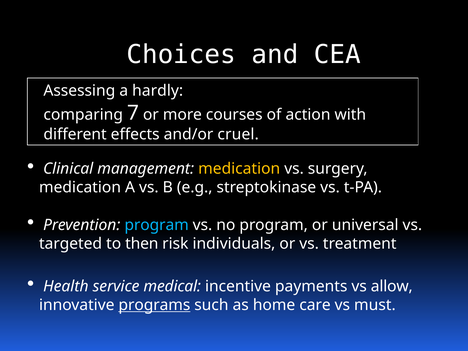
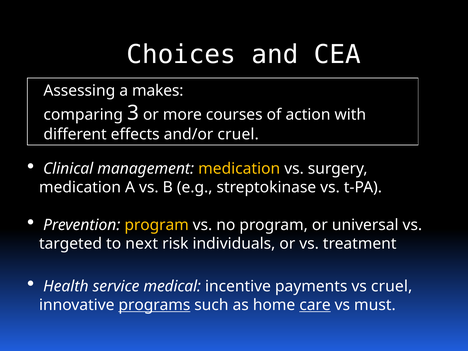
hardly: hardly -> makes (158, 91)
7: 7 -> 3 (133, 113)
program colour: light blue -> yellow (157, 225)
then: then -> next (142, 244)
vs allow: allow -> cruel (392, 286)
care underline: none -> present (315, 305)
